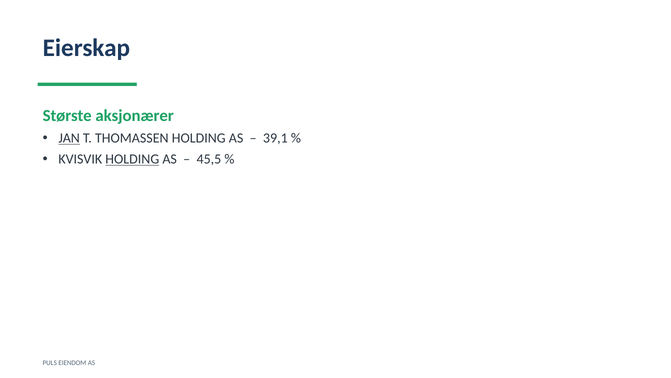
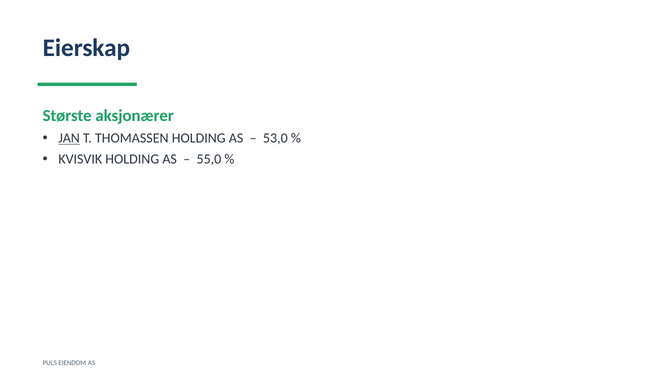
39,1: 39,1 -> 53,0 (275, 138)
HOLDING underline: present -> none (132, 159)
45,5: 45,5 -> 55,0 (209, 159)
